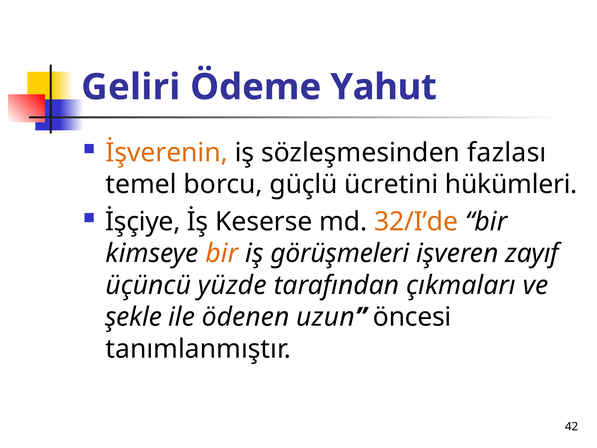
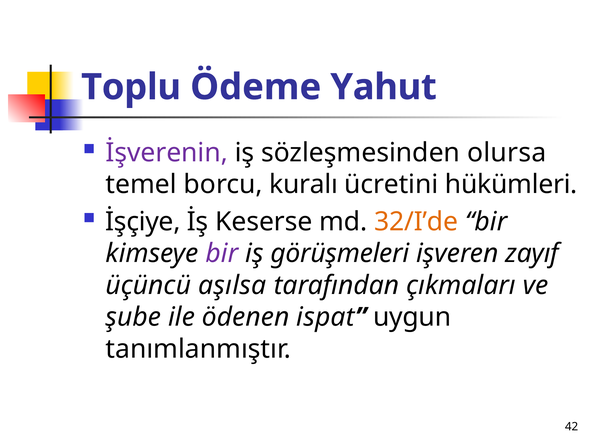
Geliri: Geliri -> Toplu (131, 87)
İşverenin colour: orange -> purple (167, 153)
fazlası: fazlası -> olursa (507, 153)
güçlü: güçlü -> kuralı (304, 184)
bir colour: orange -> purple (222, 253)
yüzde: yüzde -> aşılsa (232, 285)
şekle: şekle -> şube (133, 317)
uzun: uzun -> ispat (326, 317)
öncesi: öncesi -> uygun (412, 317)
